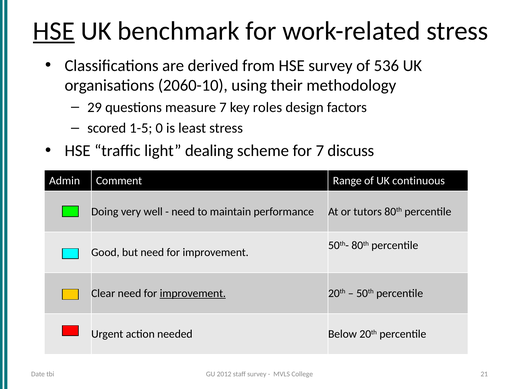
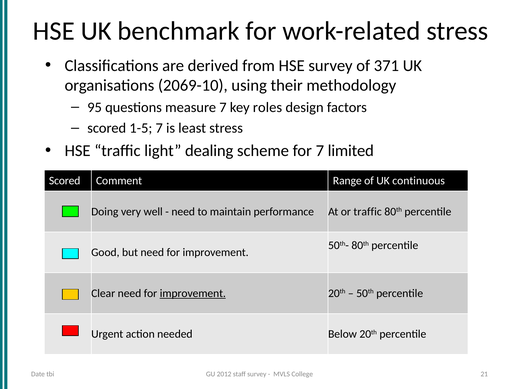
HSE underline: present -> none (54, 31)
536: 536 -> 371 (386, 66)
2060-10: 2060-10 -> 2069-10 (193, 85)
29: 29 -> 95 (95, 107)
1-5 0: 0 -> 7 (159, 128)
discuss: discuss -> limited (351, 151)
Admin: Admin -> Scored (65, 181)
or tutors: tutors -> traffic (368, 212)
